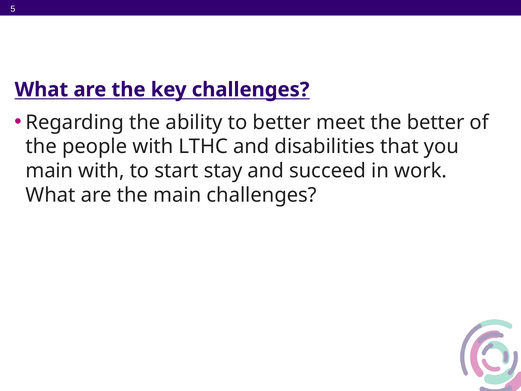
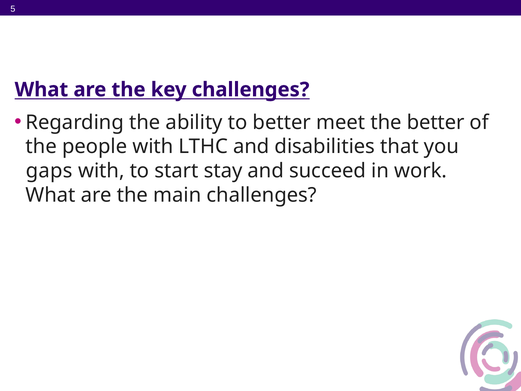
main: main -> gaps (49, 171)
